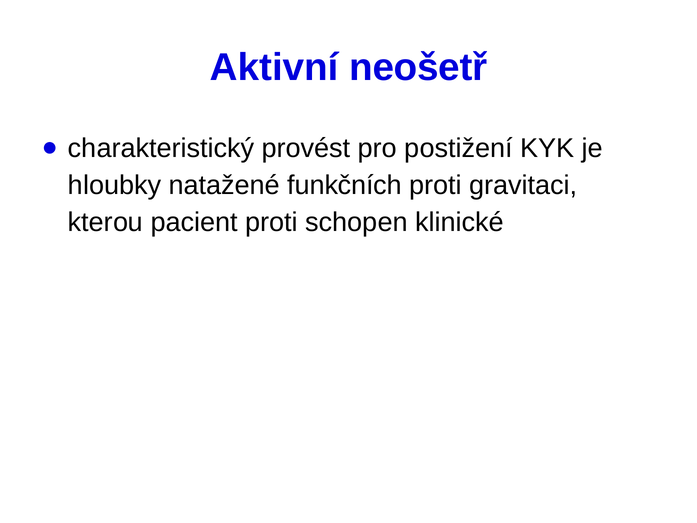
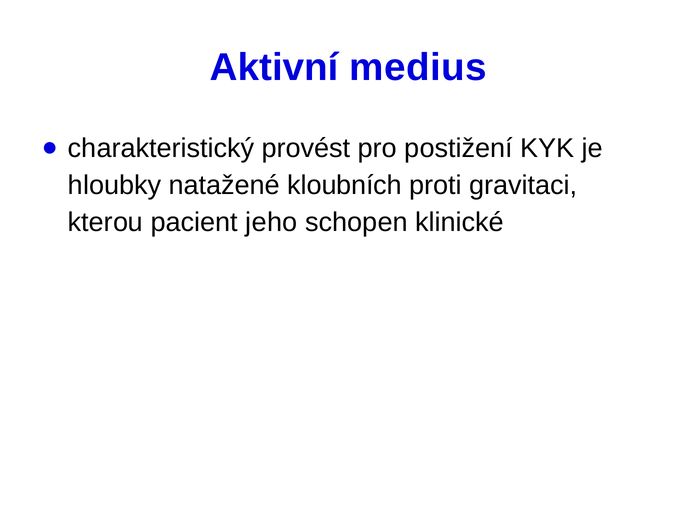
neošetř: neošetř -> medius (418, 67)
funkčních: funkčních -> kloubních (345, 185)
pacient proti: proti -> jeho (271, 222)
